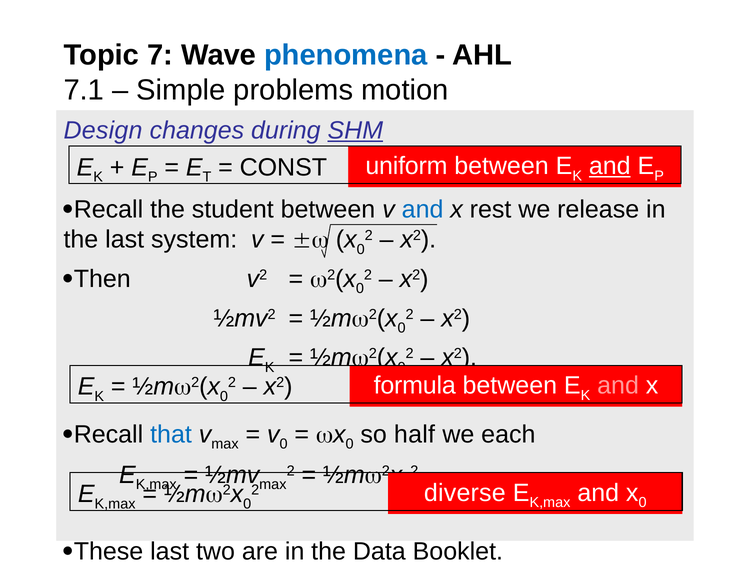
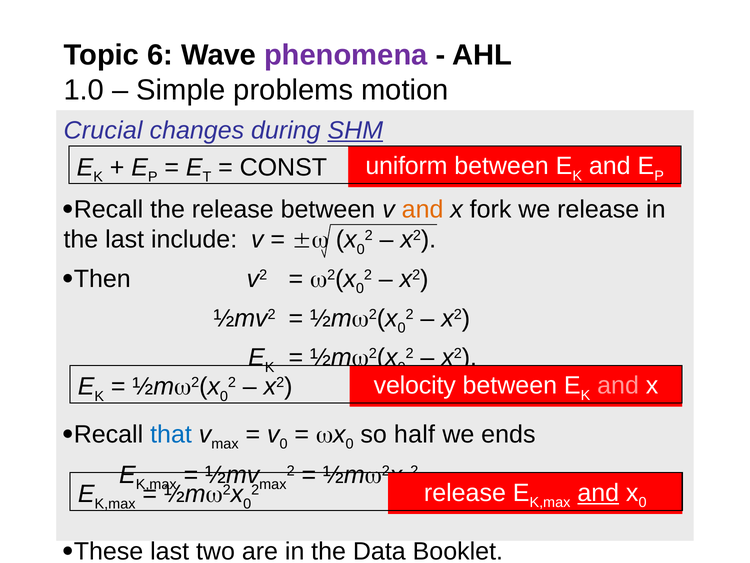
7: 7 -> 6 (160, 55)
phenomena colour: blue -> purple (346, 55)
7.1: 7.1 -> 1.0 (84, 90)
Design: Design -> Crucial (103, 131)
and underline: present -> none (610, 166)
the student: student -> release (233, 209)
and colour: blue -> orange (423, 209)
rest: rest -> fork (491, 209)
system: system -> include (194, 239)
formula: formula -> velocity (415, 385)
each: each -> ends (508, 434)
diverse: diverse -> release (465, 492)
and underline: none -> present (598, 492)
